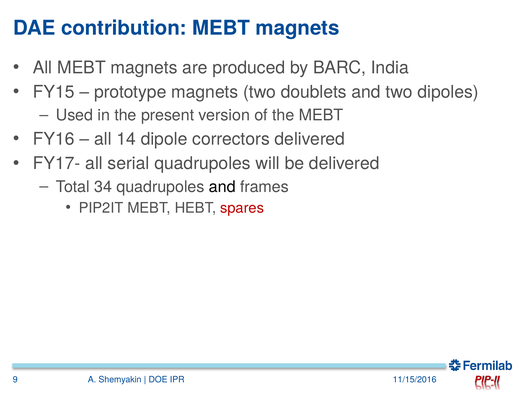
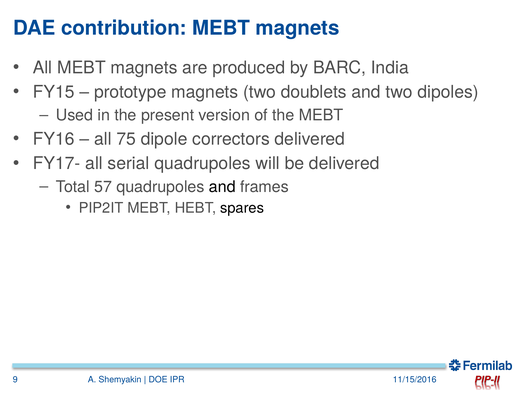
14: 14 -> 75 (126, 139)
34: 34 -> 57 (103, 187)
spares colour: red -> black (242, 208)
